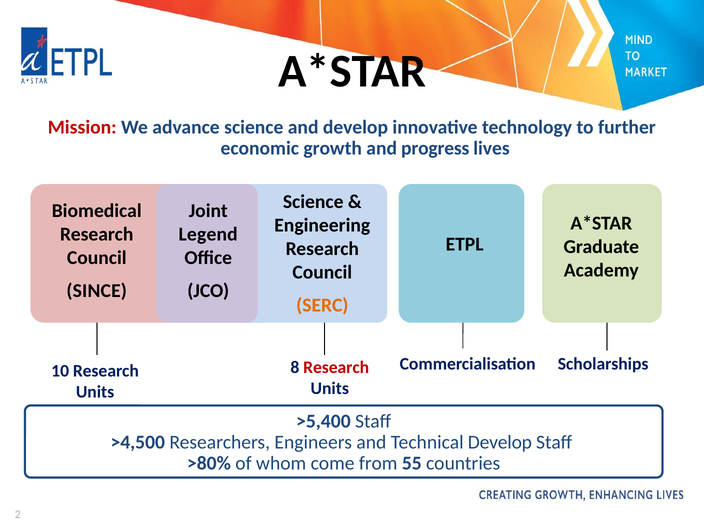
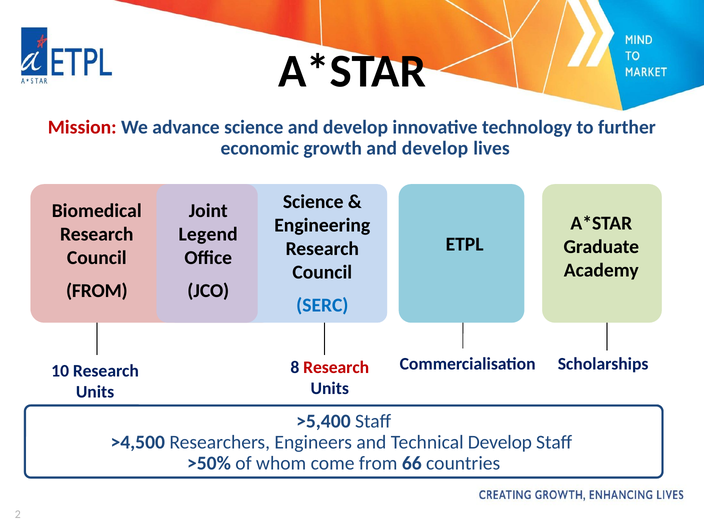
growth and progress: progress -> develop (435, 148)
SINCE: SINCE -> FROM (97, 291)
SERC colour: orange -> blue (322, 306)
>80%: >80% -> >50% (209, 463)
55: 55 -> 66 (412, 463)
